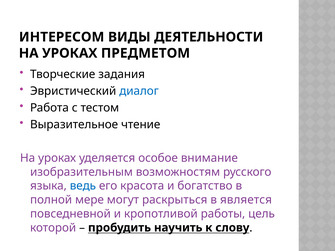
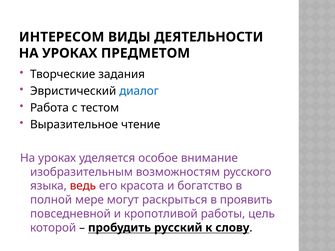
ведь colour: blue -> red (83, 186)
является: является -> проявить (246, 200)
научить: научить -> русский (178, 228)
